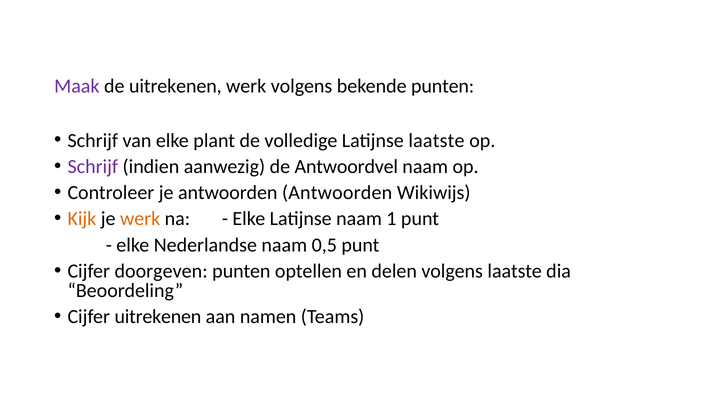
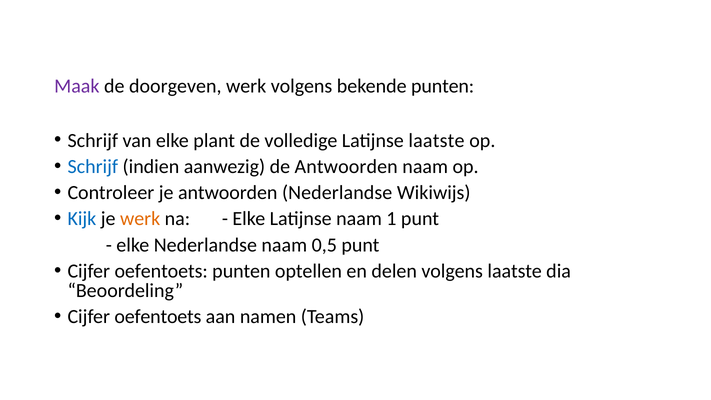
de uitrekenen: uitrekenen -> doorgeven (175, 86)
Schrijf colour: purple -> blue (93, 167)
de Antwoordvel: Antwoordvel -> Antwoorden (346, 167)
antwoorden Antwoorden: Antwoorden -> Nederlandse (337, 193)
Kijk colour: orange -> blue (82, 219)
doorgeven: doorgeven -> oefentoets (161, 271)
uitrekenen: uitrekenen -> oefentoets (158, 317)
